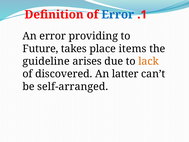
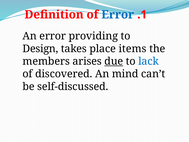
Future: Future -> Design (40, 49)
guideline: guideline -> members (46, 61)
due underline: none -> present (114, 61)
lack colour: orange -> blue (149, 61)
latter: latter -> mind (125, 74)
self-arranged: self-arranged -> self-discussed (73, 86)
